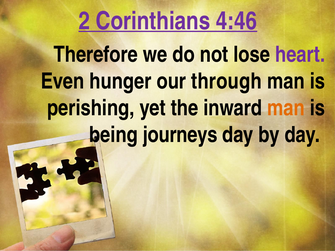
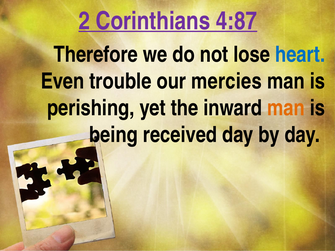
4:46: 4:46 -> 4:87 (237, 21)
heart colour: purple -> blue (300, 55)
hunger: hunger -> trouble (120, 81)
through: through -> mercies (226, 81)
journeys: journeys -> received (180, 135)
